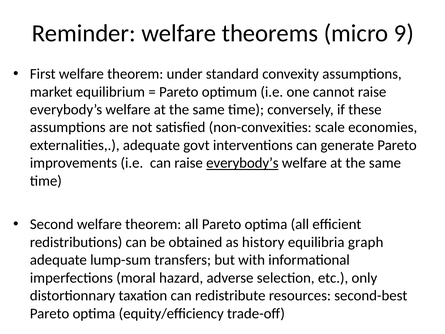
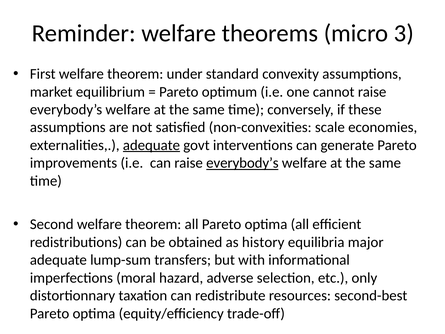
9: 9 -> 3 (404, 33)
adequate underline: none -> present (151, 145)
graph: graph -> major (366, 242)
